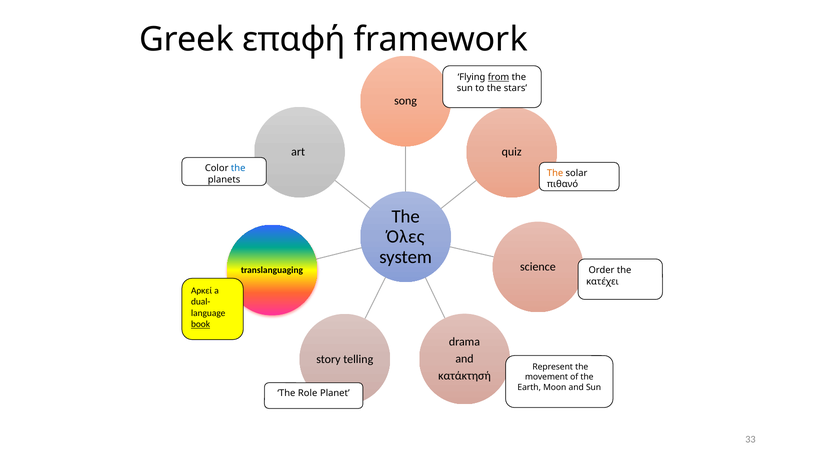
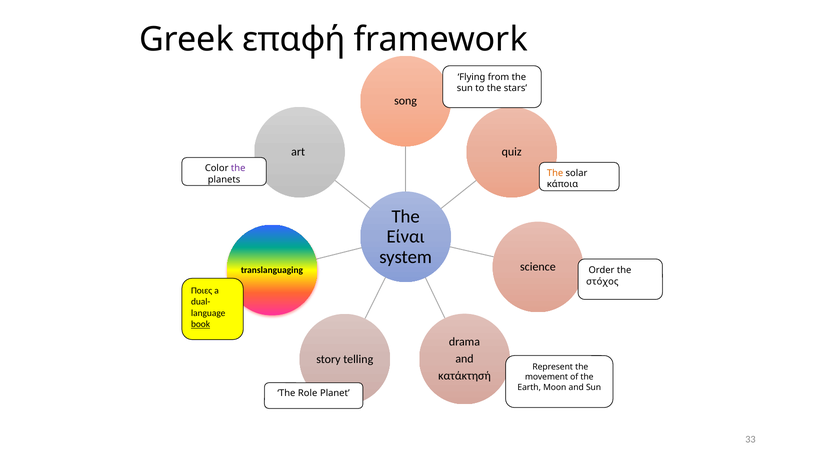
from underline: present -> none (499, 77)
the colour: blue -> purple (238, 168)
πιθανό: πιθανό -> κάποια (563, 184)
Όλες: Όλες -> Είναι (406, 237)
κατέχει: κατέχει -> στόχος (602, 282)
Αρκεί: Αρκεί -> Ποιες (202, 291)
